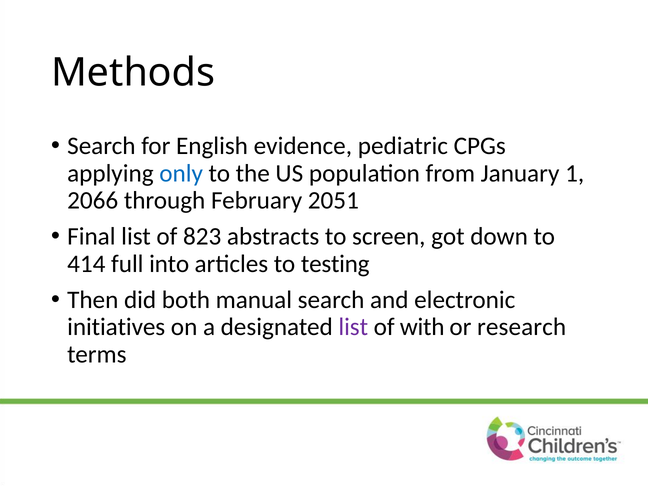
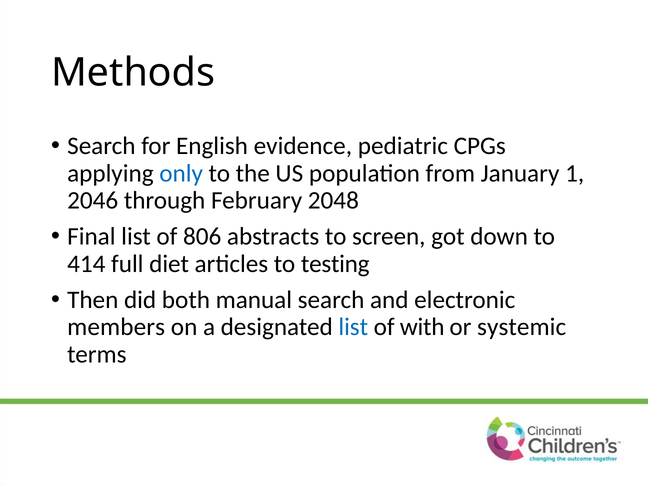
2066: 2066 -> 2046 (93, 200)
2051: 2051 -> 2048 (333, 200)
823: 823 -> 806 (202, 237)
into: into -> diet (169, 264)
initiatives: initiatives -> members (116, 327)
list colour: purple -> blue (353, 327)
research: research -> systemic (522, 327)
